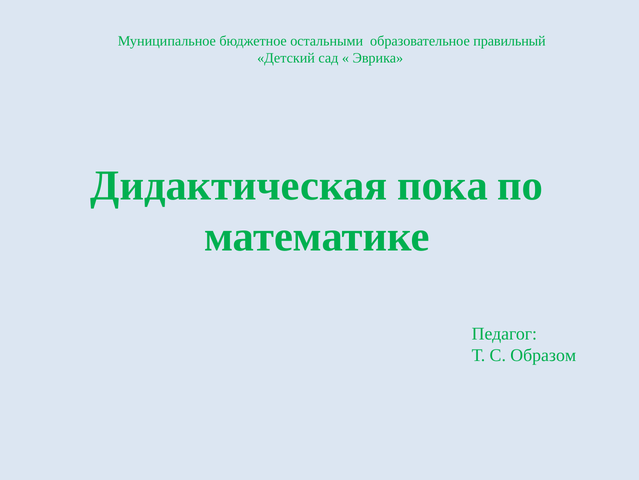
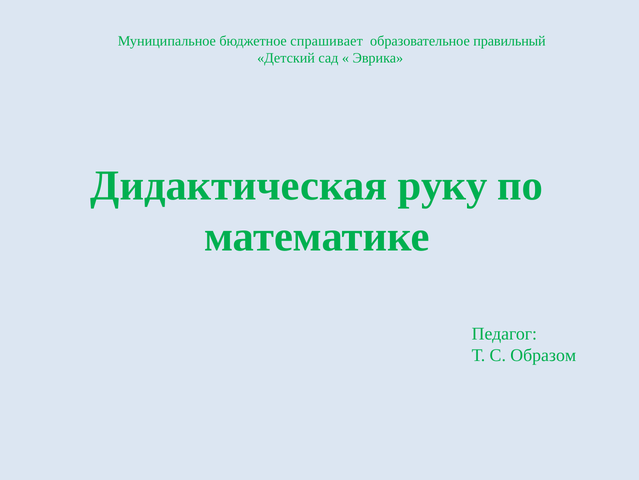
остальными: остальными -> спрашивает (327, 41)
пока: пока -> руку (443, 185)
